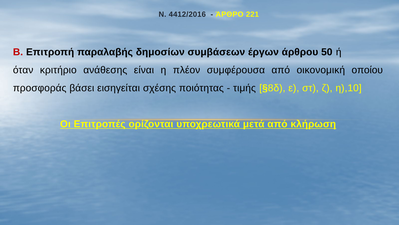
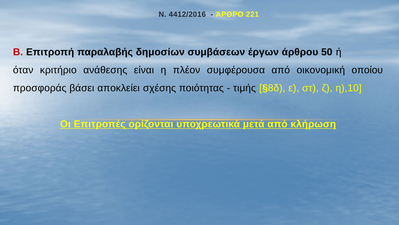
εισηγείται: εισηγείται -> αποκλείει (119, 88)
